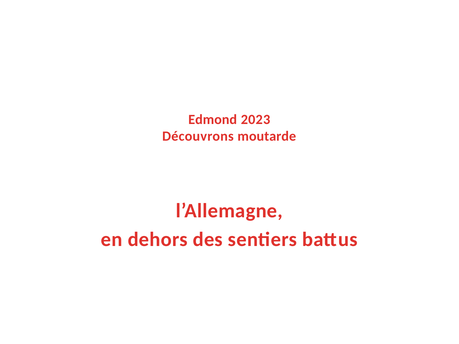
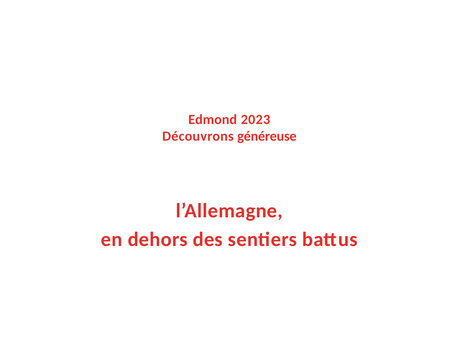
moutarde: moutarde -> généreuse (267, 136)
